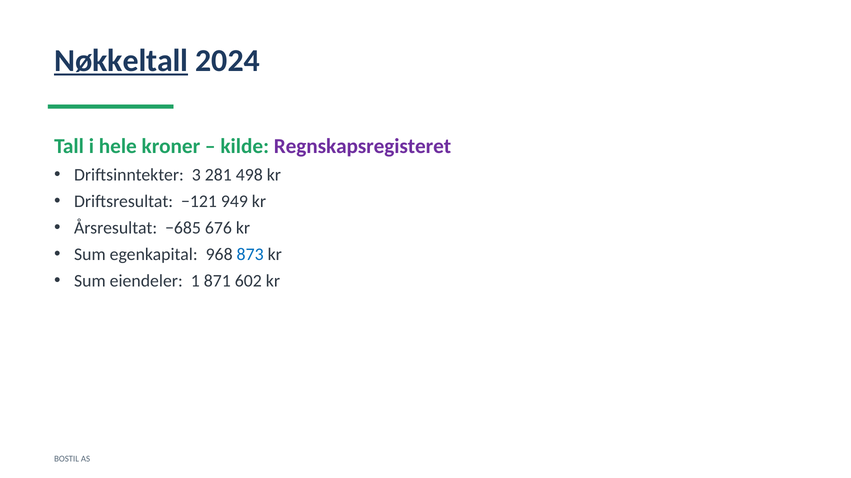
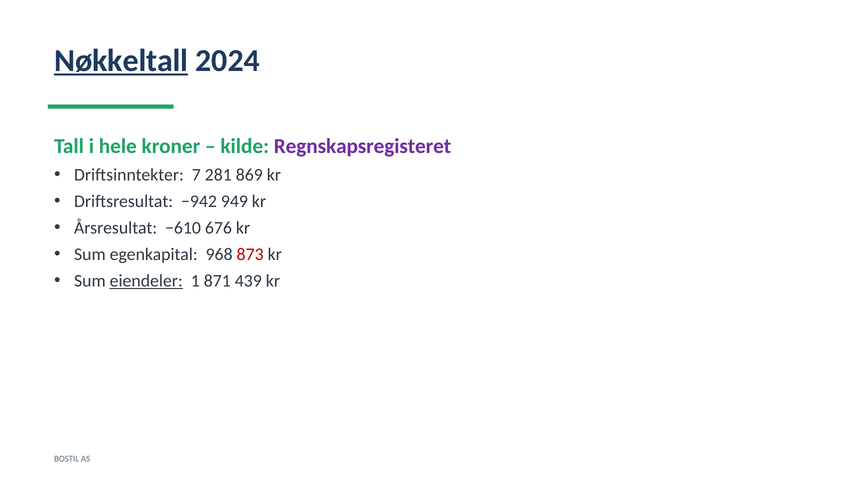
3: 3 -> 7 (196, 175)
498: 498 -> 869 (249, 175)
−121: −121 -> −942 (199, 202)
−685: −685 -> −610 (183, 228)
873 colour: blue -> red (250, 255)
eiendeler underline: none -> present (146, 281)
602: 602 -> 439 (248, 281)
